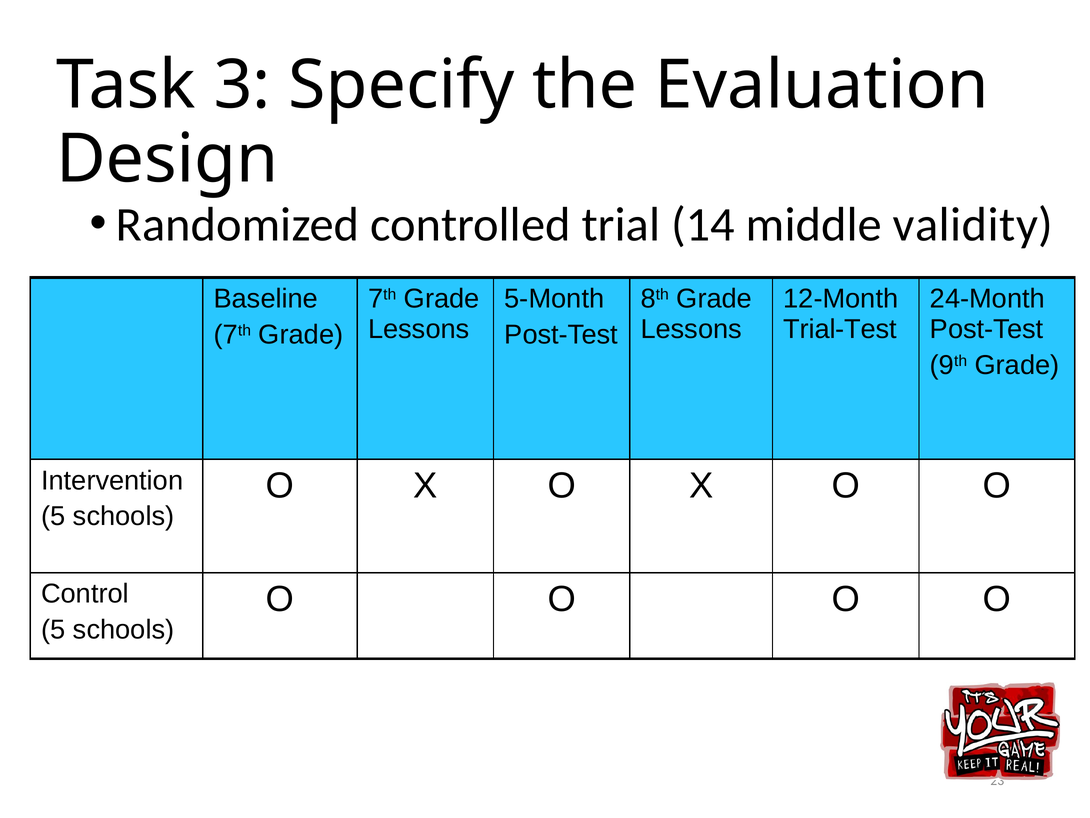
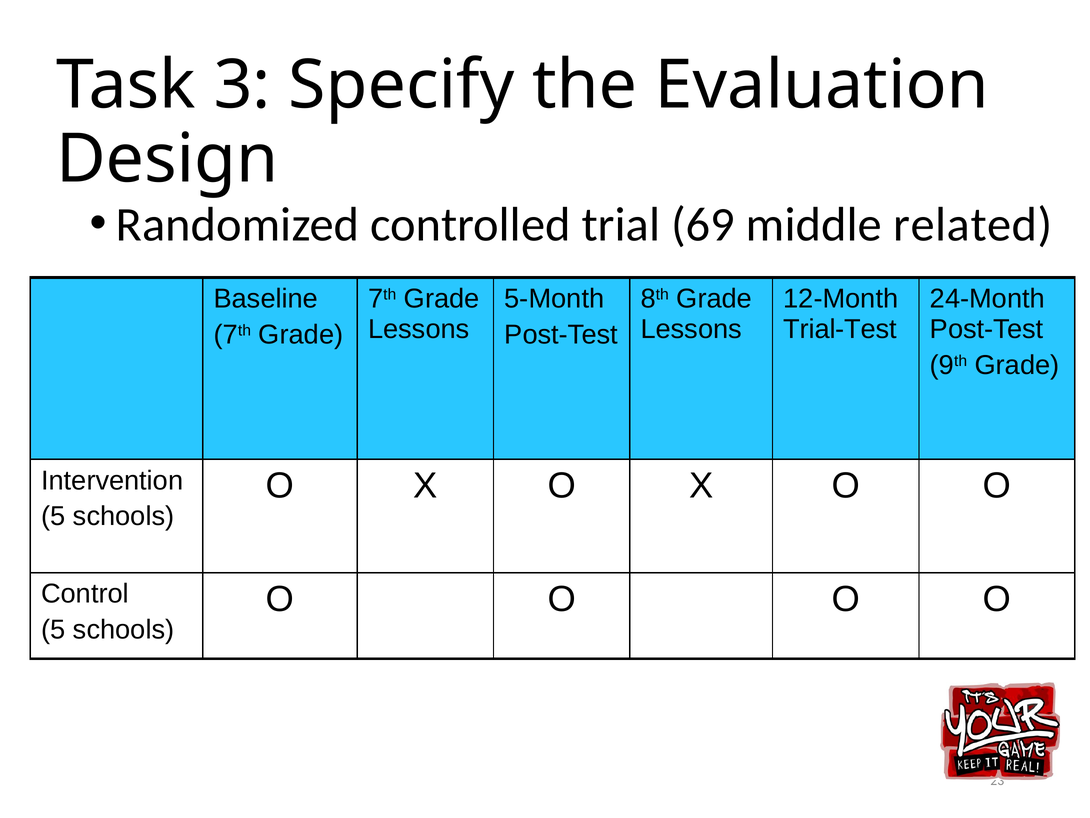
14: 14 -> 69 (703, 225)
validity: validity -> related (973, 225)
